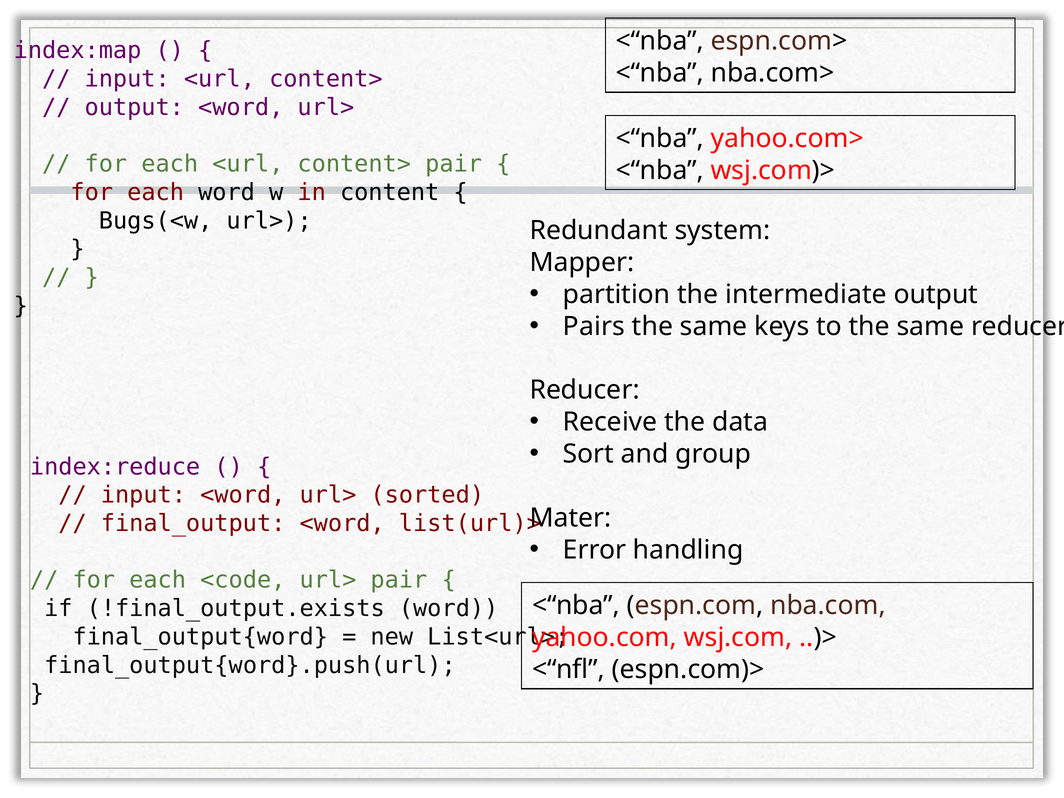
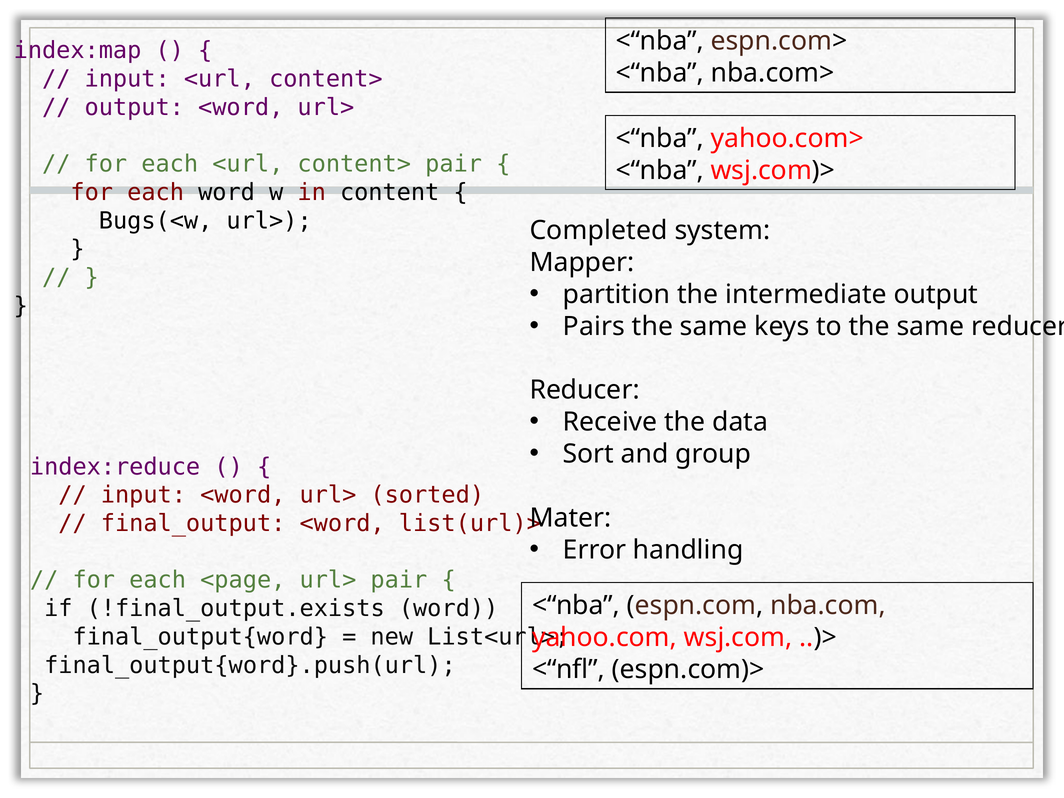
Redundant: Redundant -> Completed (599, 231)
<code: <code -> <page (243, 580)
